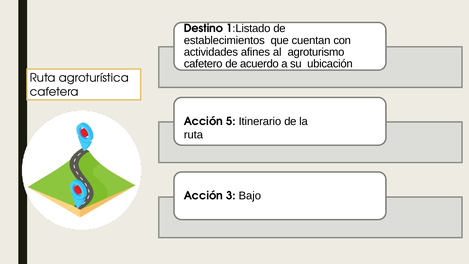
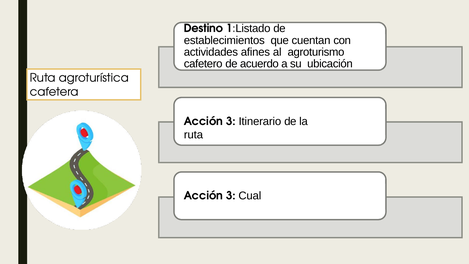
5: 5 -> 3 (231, 121)
Bajo: Bajo -> Cual (250, 196)
